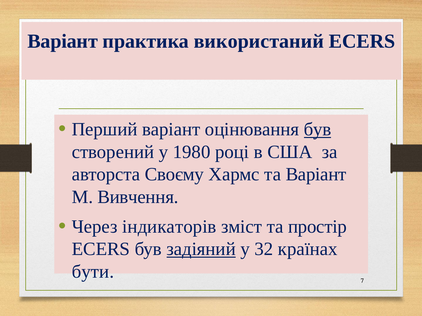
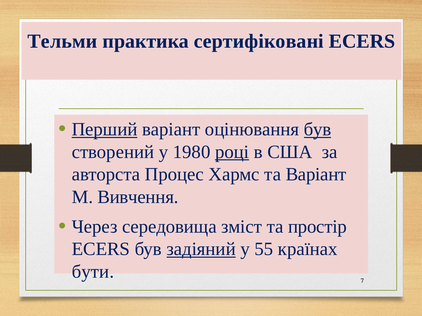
Варіант: Варіант -> Тельми (62, 41)
використаний: використаний -> сертифіковані (259, 41)
Перший underline: none -> present (105, 130)
році underline: none -> present (232, 152)
Своєму: Своєму -> Процес (174, 175)
індикаторів: індикаторів -> середовища (169, 227)
32: 32 -> 55 (264, 249)
